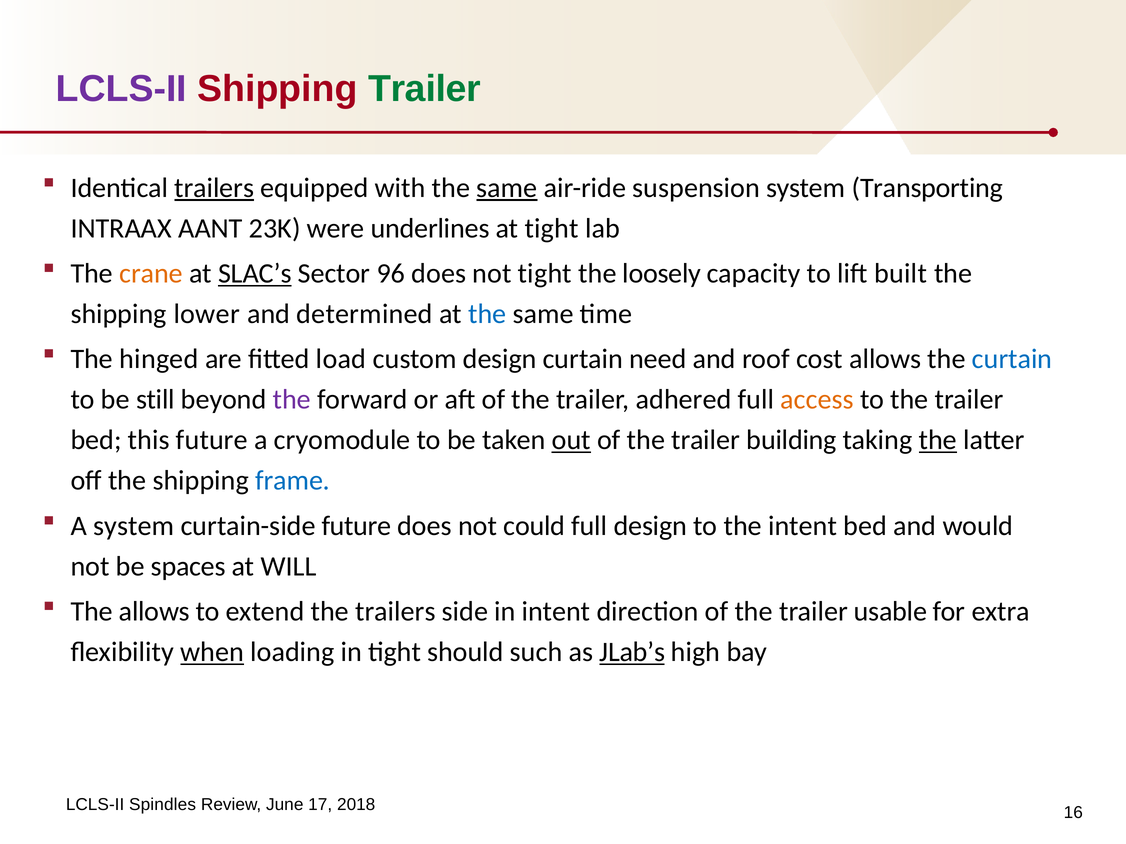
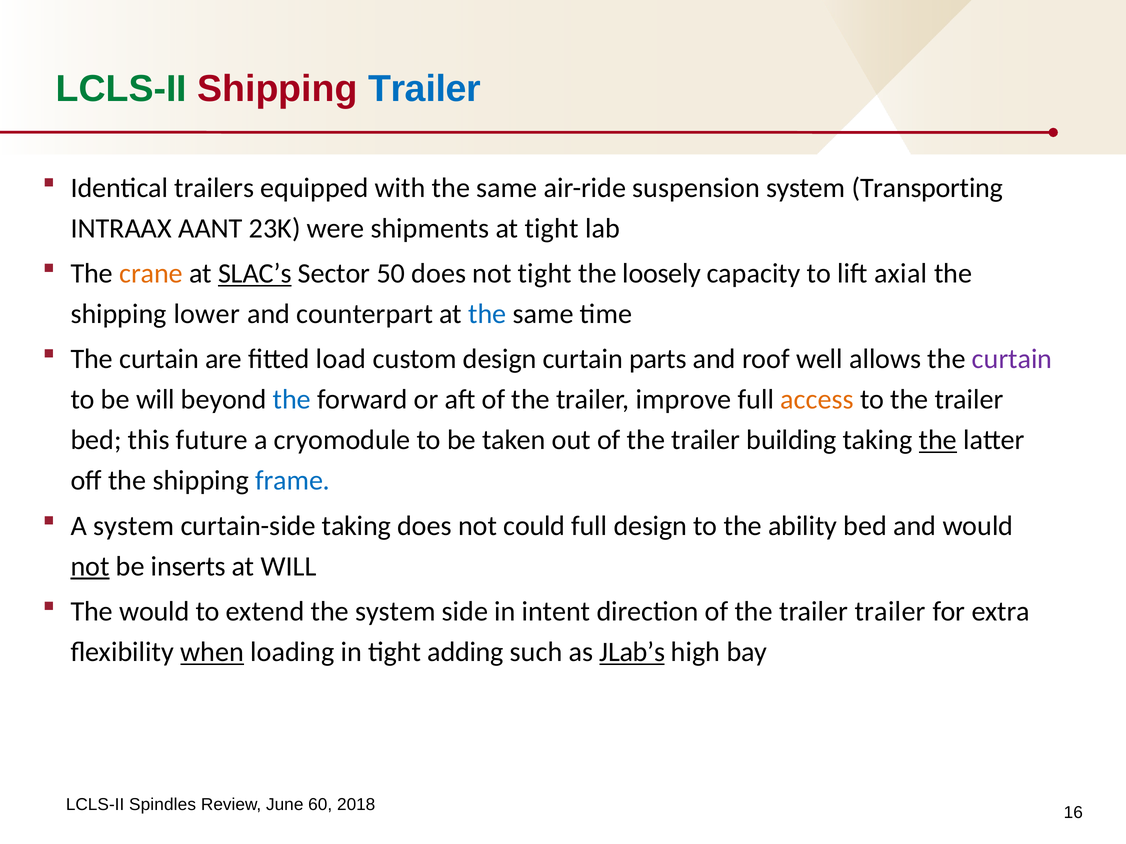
LCLS-II colour: purple -> green (121, 89)
Trailer colour: green -> blue (424, 89)
trailers underline: present -> none (214, 188)
same underline: present -> none (507, 188)
underlines: underlines -> shipments (430, 228)
96: 96 -> 50 (391, 274)
built: built -> axial (901, 274)
determined: determined -> counterpart (365, 314)
hinged: hinged -> curtain (159, 359)
need: need -> parts (658, 359)
cost: cost -> well (819, 359)
curtain colour: blue -> purple (1012, 359)
be still: still -> will (155, 400)
the colour: purple -> blue (292, 400)
adhered: adhered -> improve (684, 400)
out underline: present -> none (571, 440)
curtain-side future: future -> taking (356, 526)
the intent: intent -> ability (803, 526)
not underline: none -> present (90, 567)
spaces: spaces -> inserts (188, 567)
The allows: allows -> would (154, 612)
the trailers: trailers -> system (395, 612)
trailer usable: usable -> trailer (890, 612)
should: should -> adding (466, 652)
17: 17 -> 60 (320, 805)
